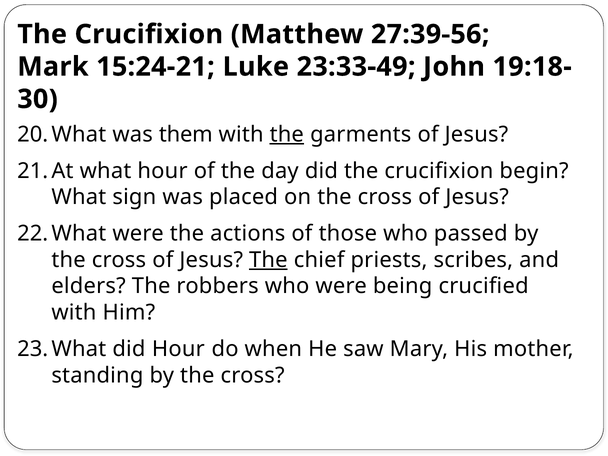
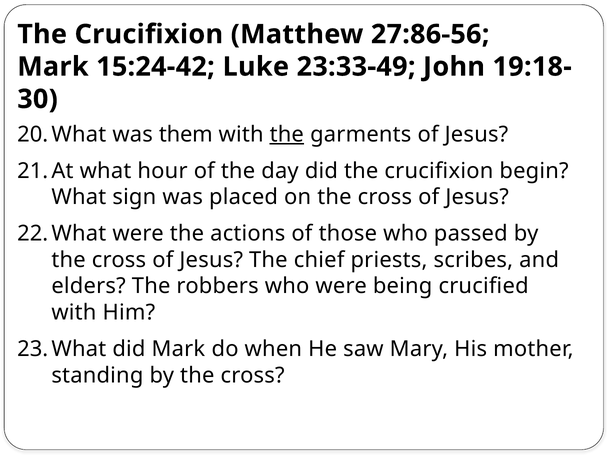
27:39-56: 27:39-56 -> 27:86-56 (430, 34)
15:24-21: 15:24-21 -> 15:24-42 (155, 67)
The underline: present -> none (268, 260)
did Hour: Hour -> Mark (178, 349)
